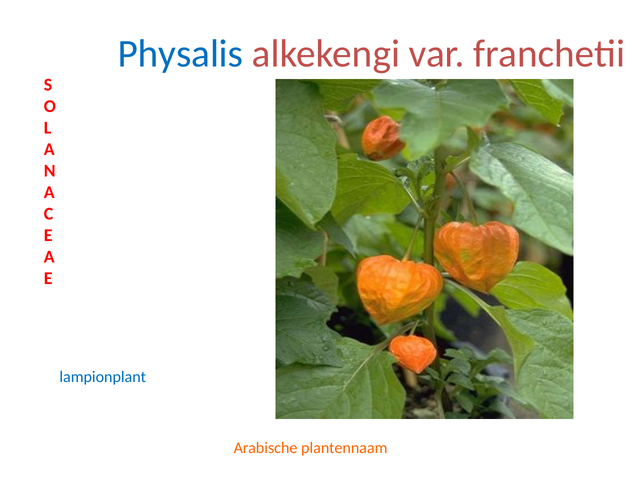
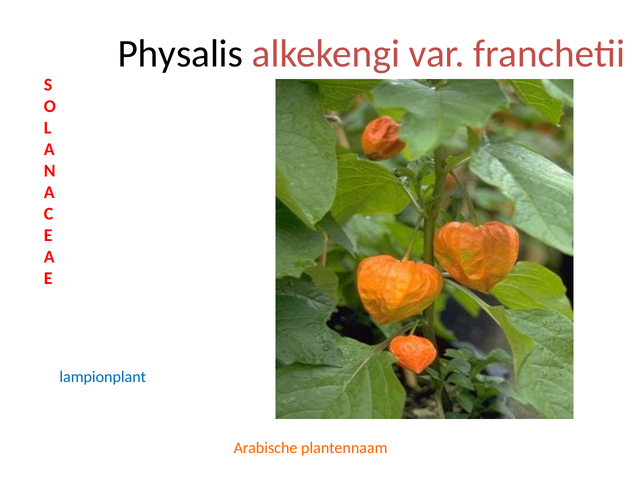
Physalis colour: blue -> black (180, 54)
